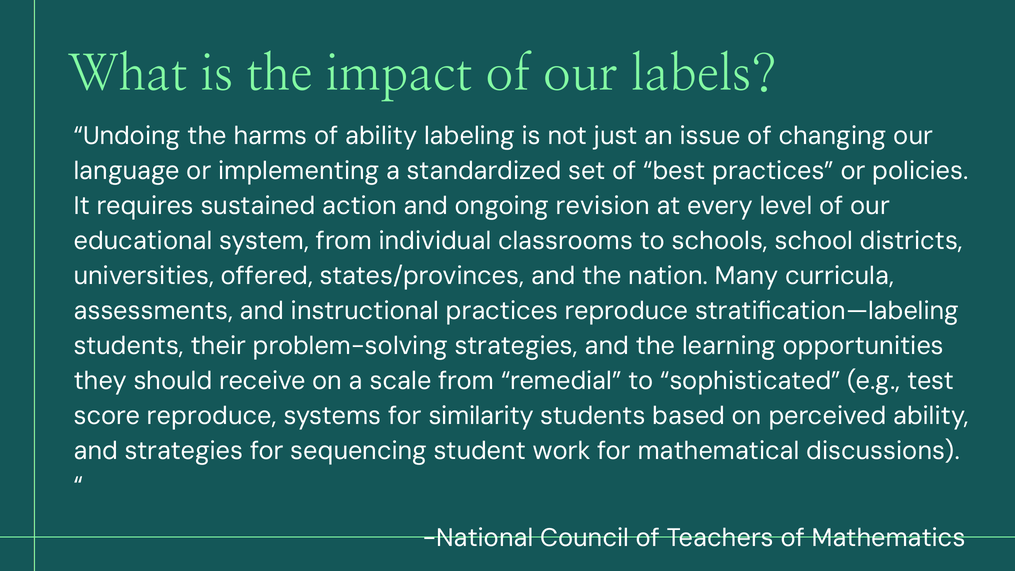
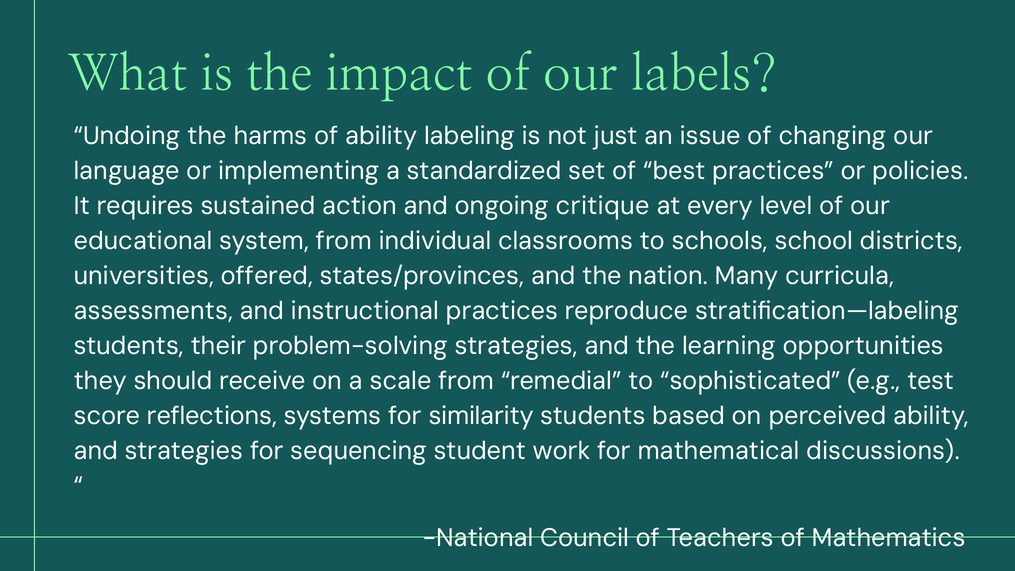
revision: revision -> critique (603, 206)
score reproduce: reproduce -> reflections (212, 416)
